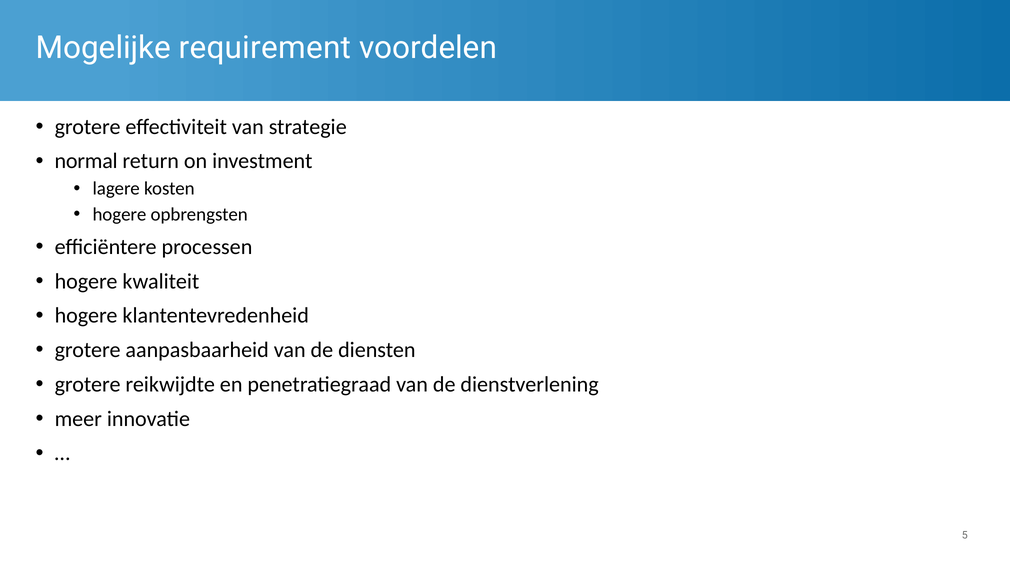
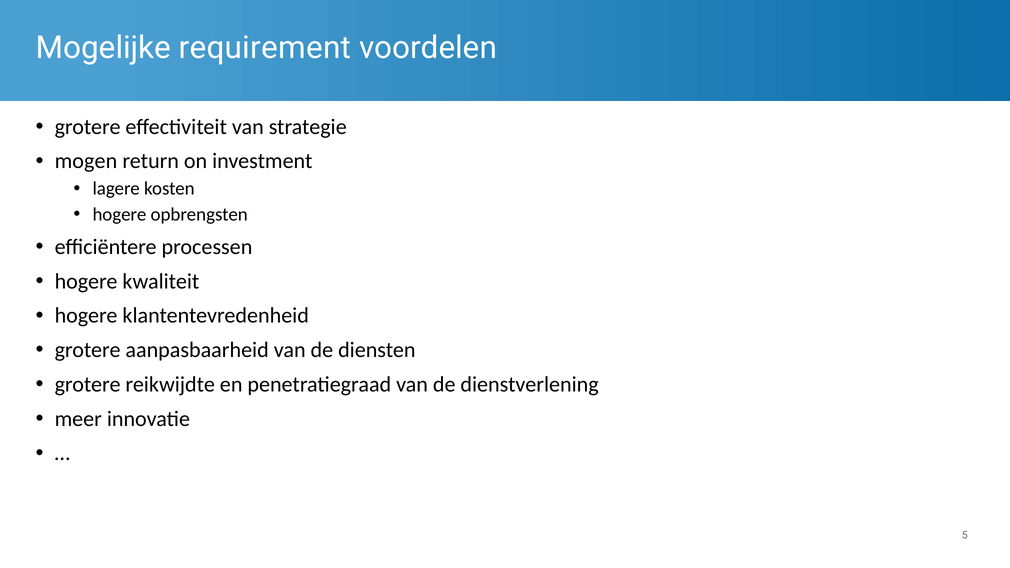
normal: normal -> mogen (86, 161)
